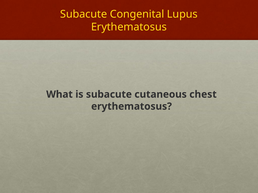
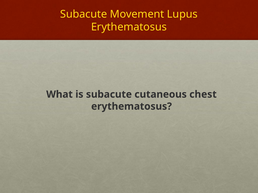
Congenital: Congenital -> Movement (137, 14)
